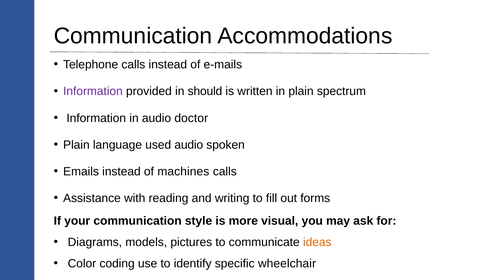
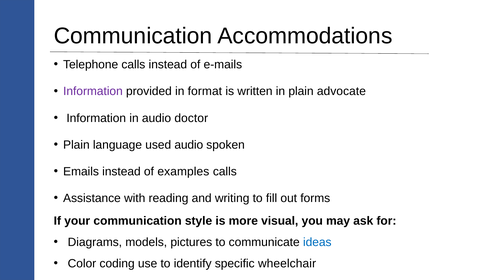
should: should -> format (205, 91)
spectrum: spectrum -> advocate (341, 91)
machines: machines -> examples (183, 172)
ideas colour: orange -> blue (317, 242)
